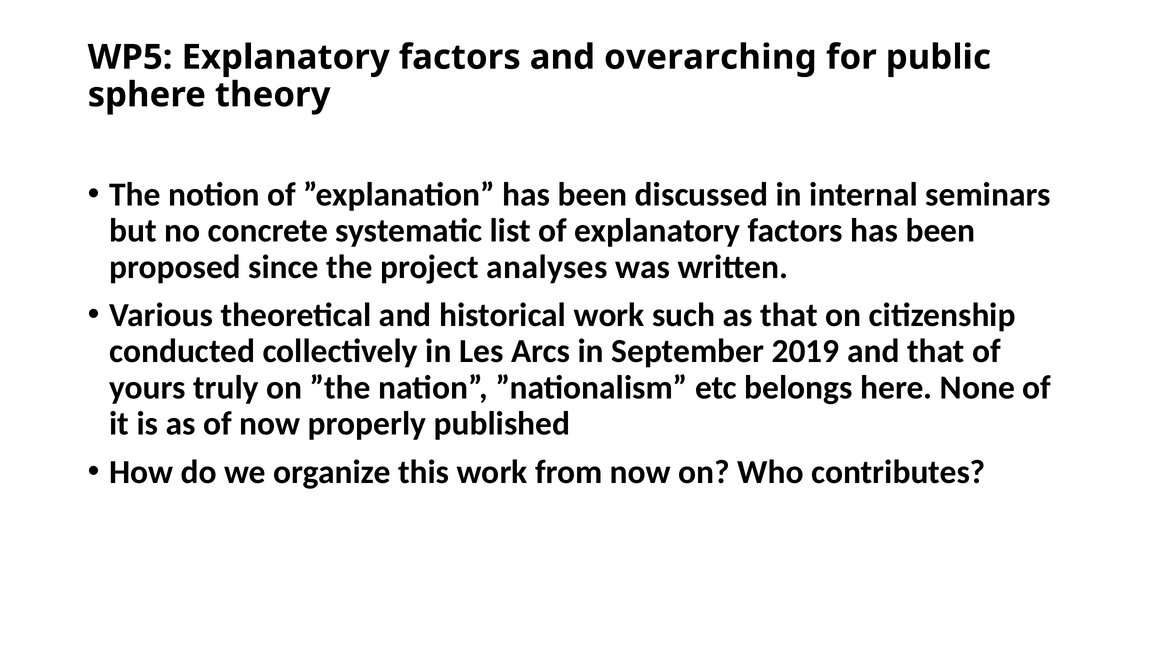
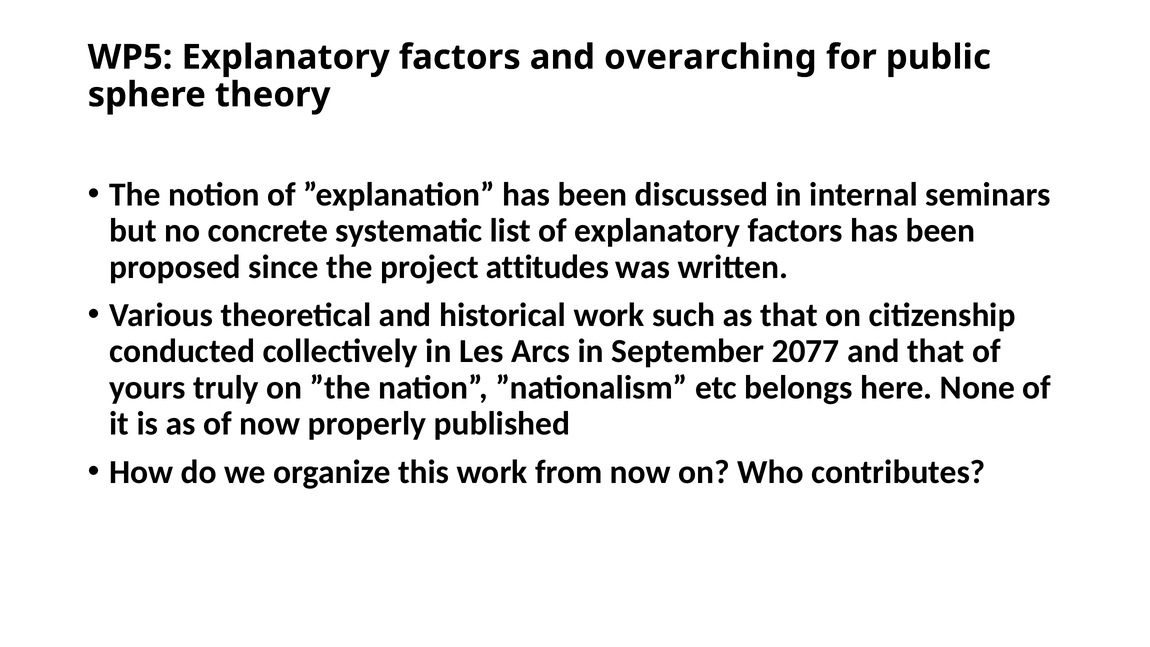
analyses: analyses -> attitudes (547, 267)
2019: 2019 -> 2077 (805, 351)
